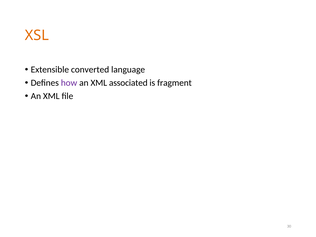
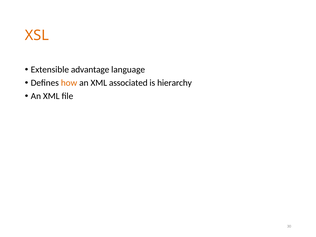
converted: converted -> advantage (90, 70)
how colour: purple -> orange (69, 83)
fragment: fragment -> hierarchy (175, 83)
